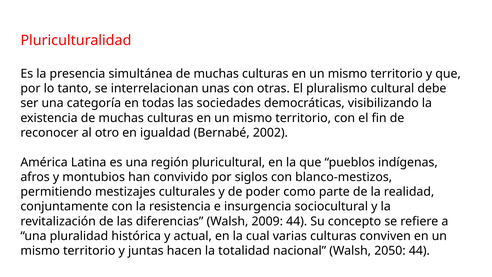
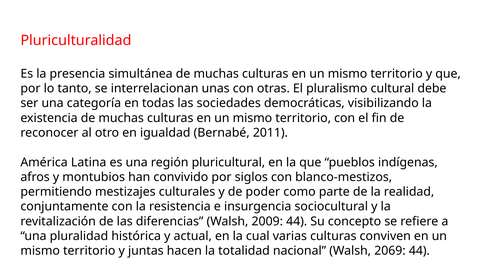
2002: 2002 -> 2011 (270, 133)
2050: 2050 -> 2069 (390, 251)
